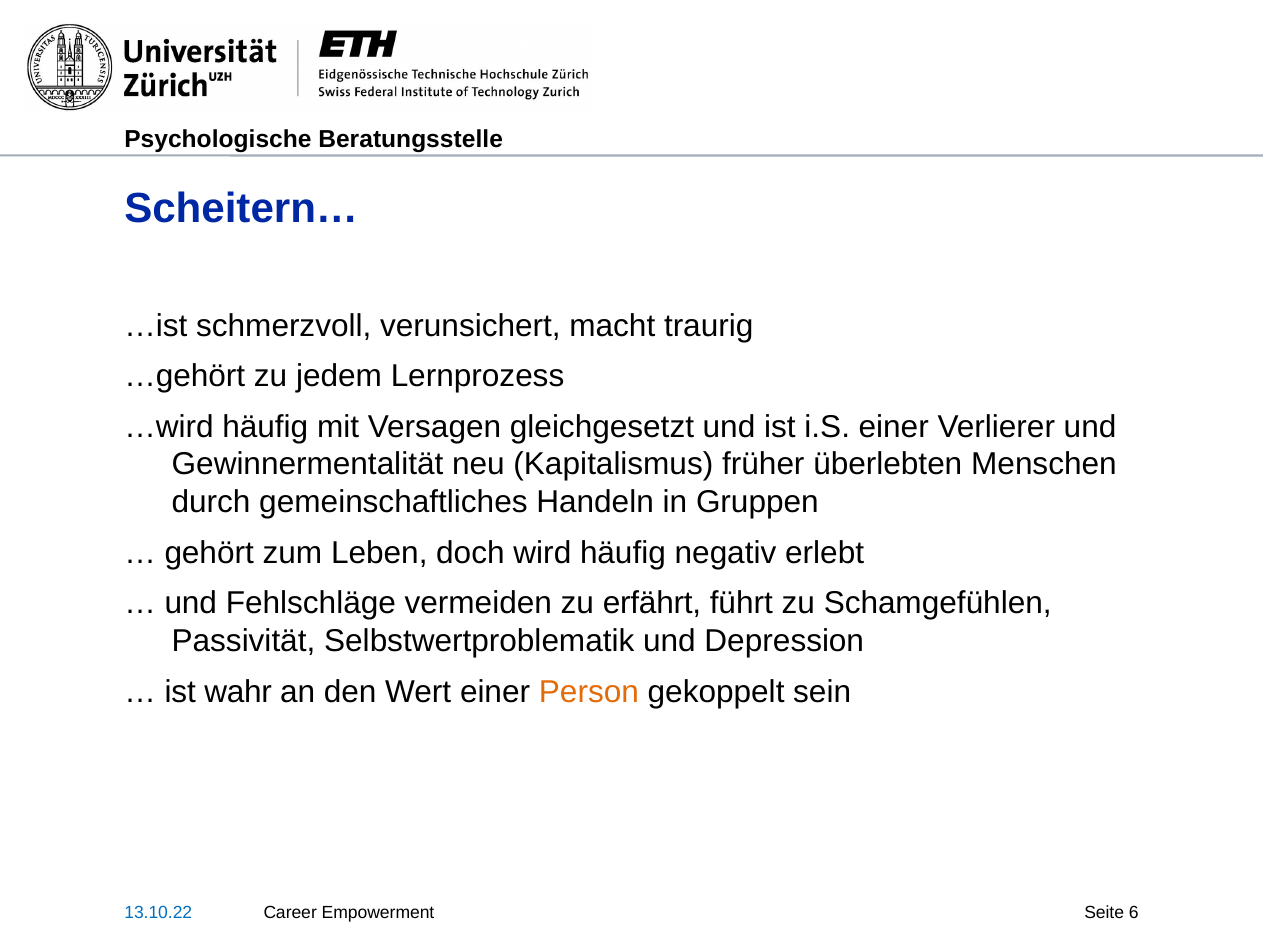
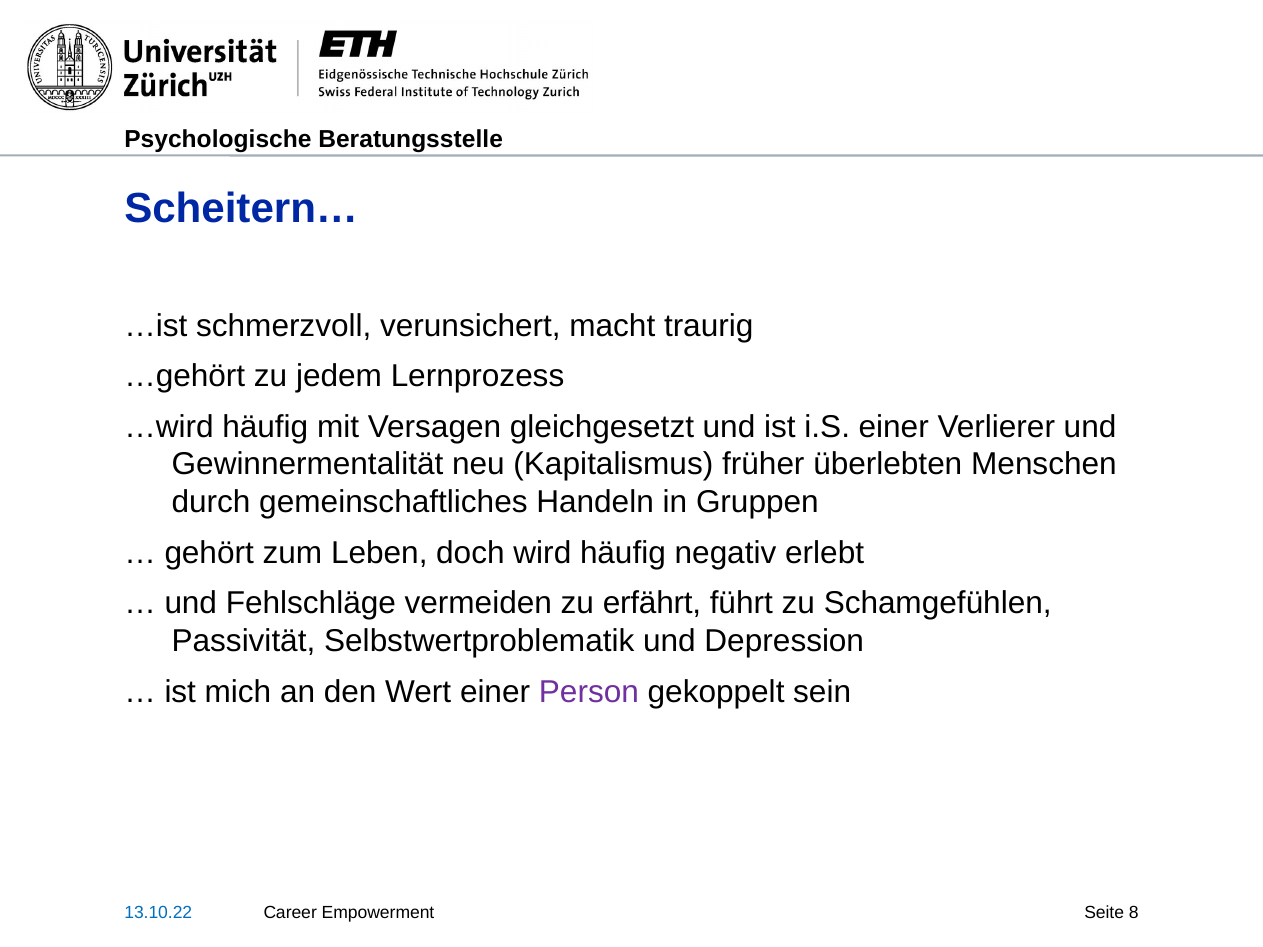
wahr: wahr -> mich (238, 692)
Person colour: orange -> purple (589, 692)
6: 6 -> 8 (1134, 913)
